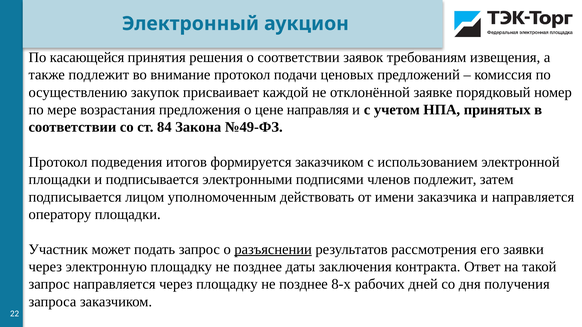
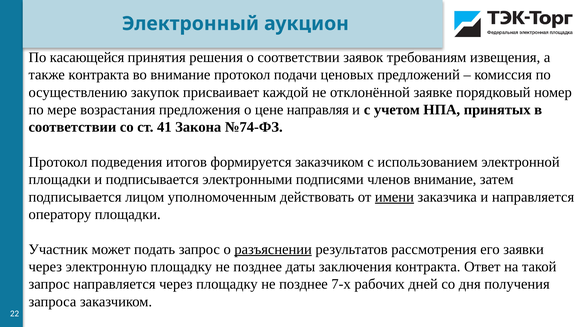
также подлежит: подлежит -> контракта (99, 75)
84: 84 -> 41 (164, 127)
№49-ФЗ: №49-ФЗ -> №74-ФЗ (254, 127)
членов подлежит: подлежит -> внимание (445, 180)
имени underline: none -> present (394, 197)
8-х: 8-х -> 7-х (341, 284)
